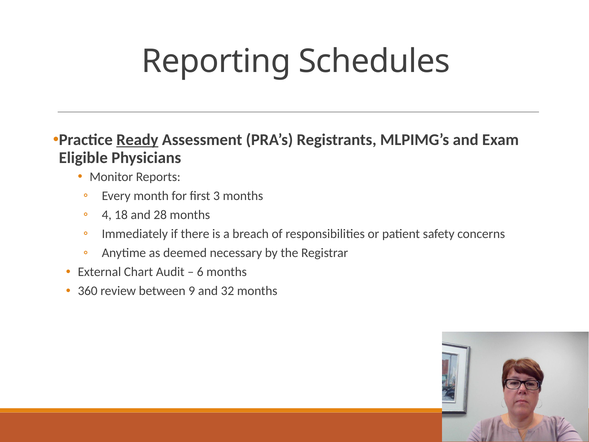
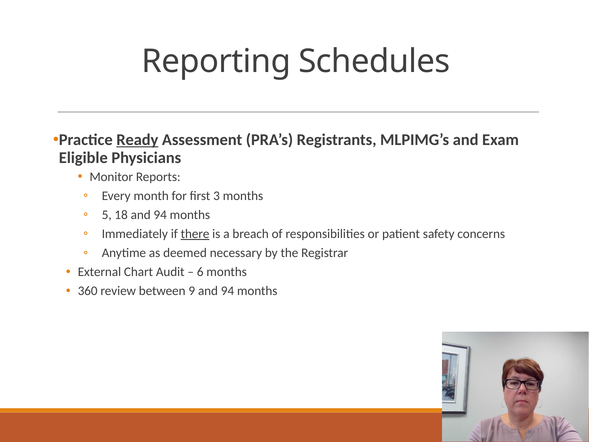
4: 4 -> 5 (107, 215)
18 and 28: 28 -> 94 (160, 215)
there underline: none -> present (195, 234)
9 and 32: 32 -> 94 (227, 291)
